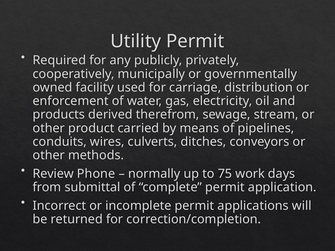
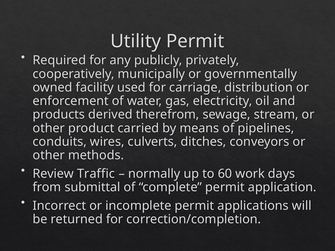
Phone: Phone -> Traffic (96, 174)
75: 75 -> 60 (225, 174)
